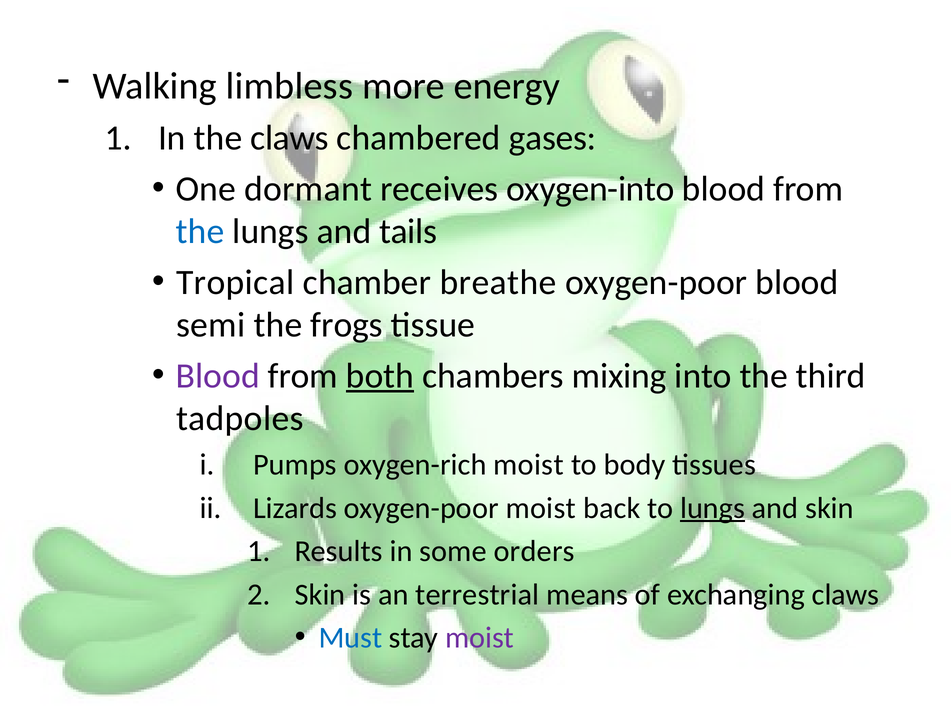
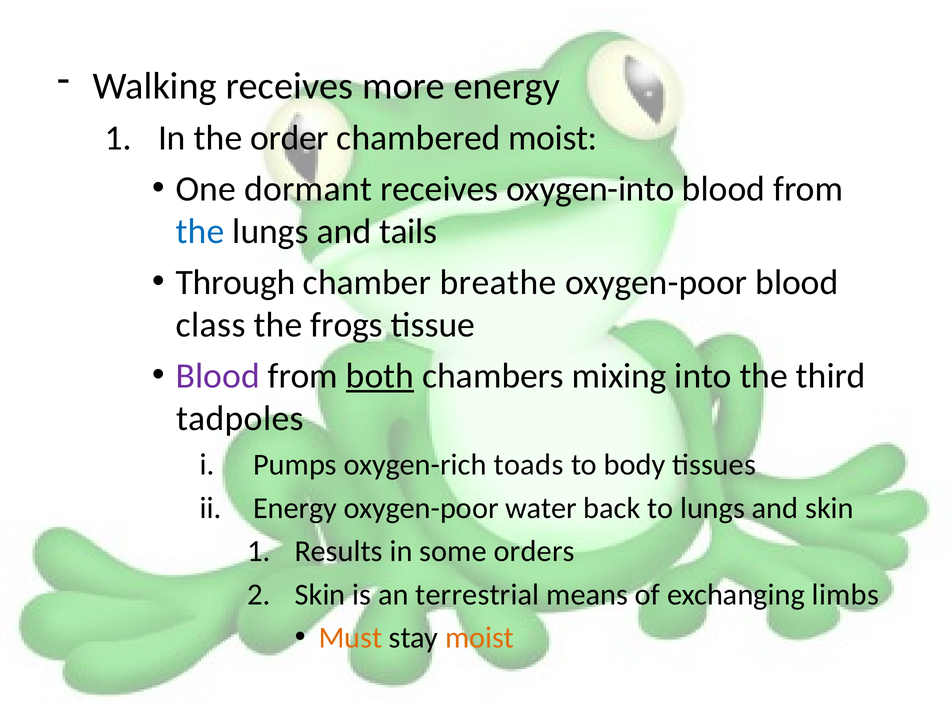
Walking limbless: limbless -> receives (289, 86)
the claws: claws -> order (290, 138)
chambered gases: gases -> moist (553, 138)
Tropical: Tropical -> Through (236, 282)
semi: semi -> class (211, 325)
oxygen-rich moist: moist -> toads (529, 465)
Lizards: Lizards -> Energy (295, 508)
oxygen-poor moist: moist -> water (541, 508)
lungs underline: present -> none (713, 508)
exchanging claws: claws -> limbs (845, 595)
Must colour: blue -> orange (350, 638)
moist colour: purple -> orange (479, 638)
